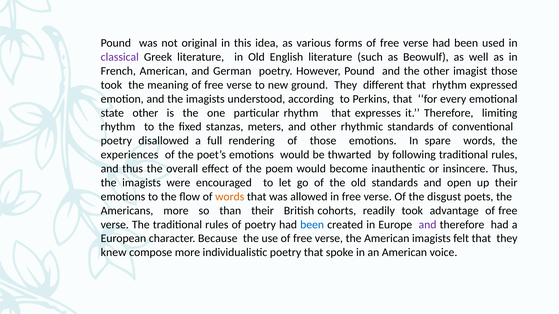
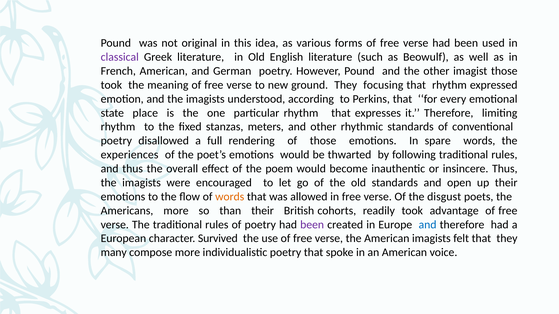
different: different -> focusing (383, 85)
state other: other -> place (145, 113)
been colour: blue -> purple (312, 225)
and colour: purple -> blue (428, 225)
Because: Because -> Survived (218, 239)
knew: knew -> many (114, 253)
